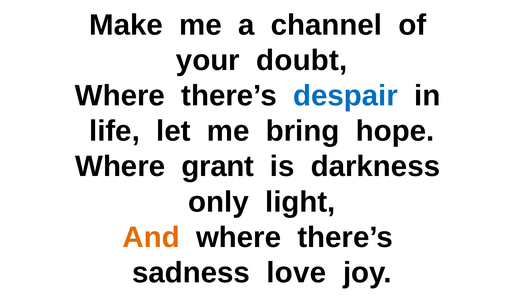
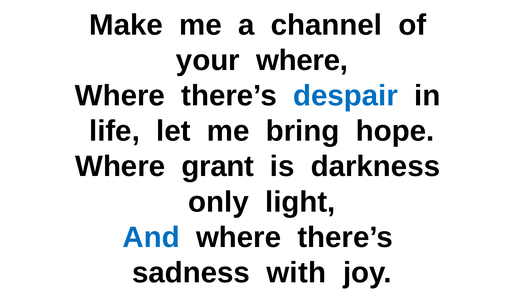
your doubt: doubt -> where (302, 60)
And colour: orange -> blue (151, 237)
love: love -> with (296, 273)
